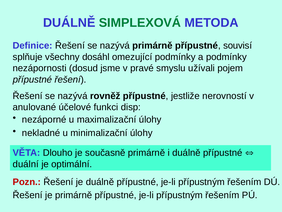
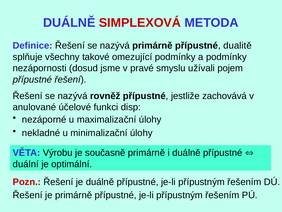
SIMPLEXOVÁ colour: green -> red (140, 23)
souvisí: souvisí -> dualitě (238, 46)
dosáhl: dosáhl -> takové (96, 57)
nerovností: nerovností -> zachovává (225, 96)
Dlouho: Dlouho -> Výrobu (58, 152)
